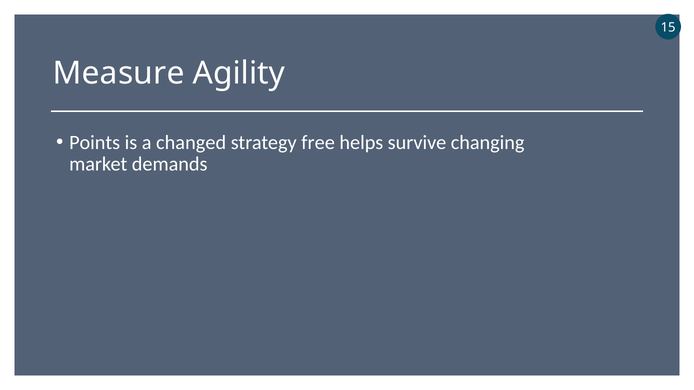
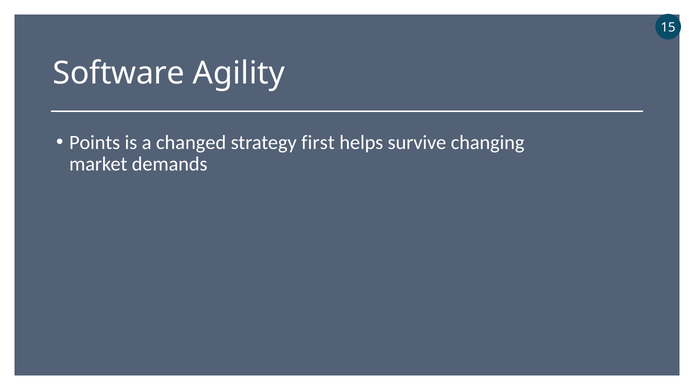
Measure: Measure -> Software (119, 73)
free: free -> first (318, 143)
